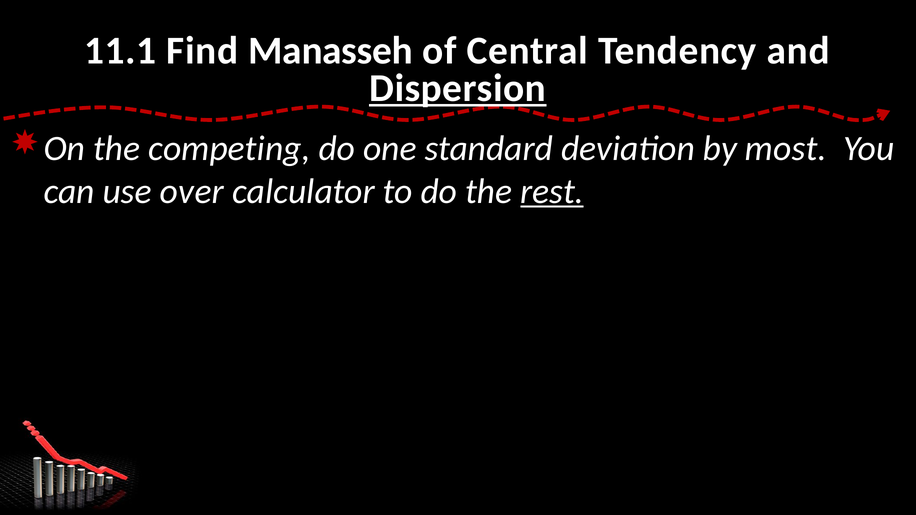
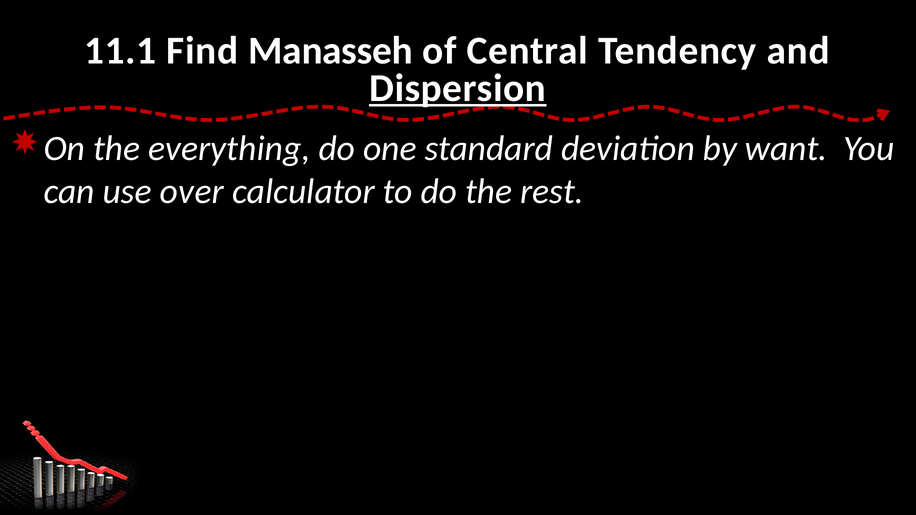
competing: competing -> everything (229, 149)
most: most -> want (786, 149)
rest underline: present -> none (552, 191)
